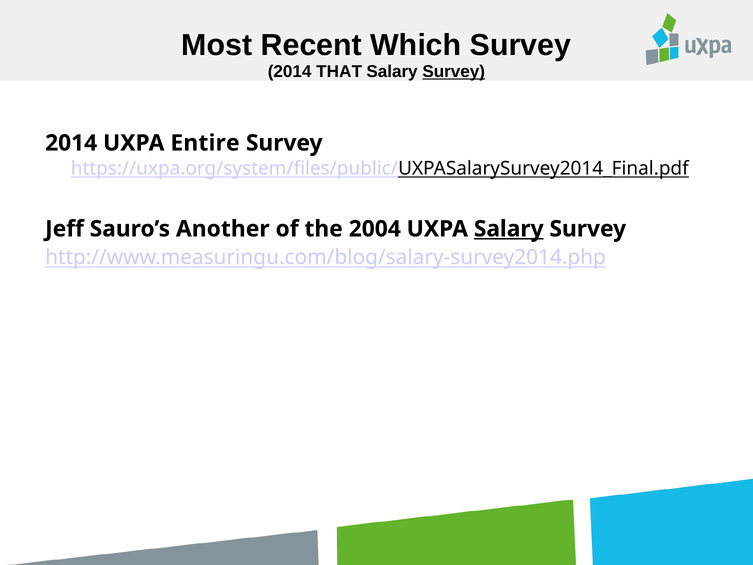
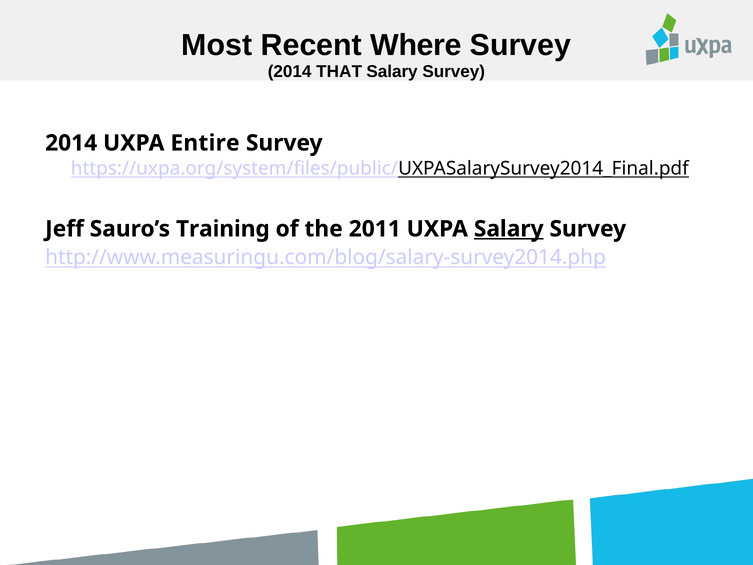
Which: Which -> Where (416, 45)
Survey underline: present -> none (454, 71)
Another: Another -> Training (223, 229)
2004: 2004 -> 2011 (375, 229)
